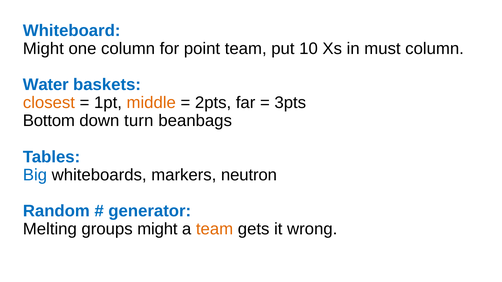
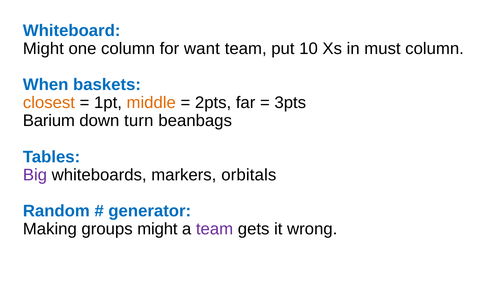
point: point -> want (202, 49)
Water: Water -> When (46, 85)
Bottom: Bottom -> Barium (49, 121)
Big colour: blue -> purple (35, 175)
neutron: neutron -> orbitals (249, 175)
Melting: Melting -> Making (50, 229)
team colour: orange -> purple (215, 229)
